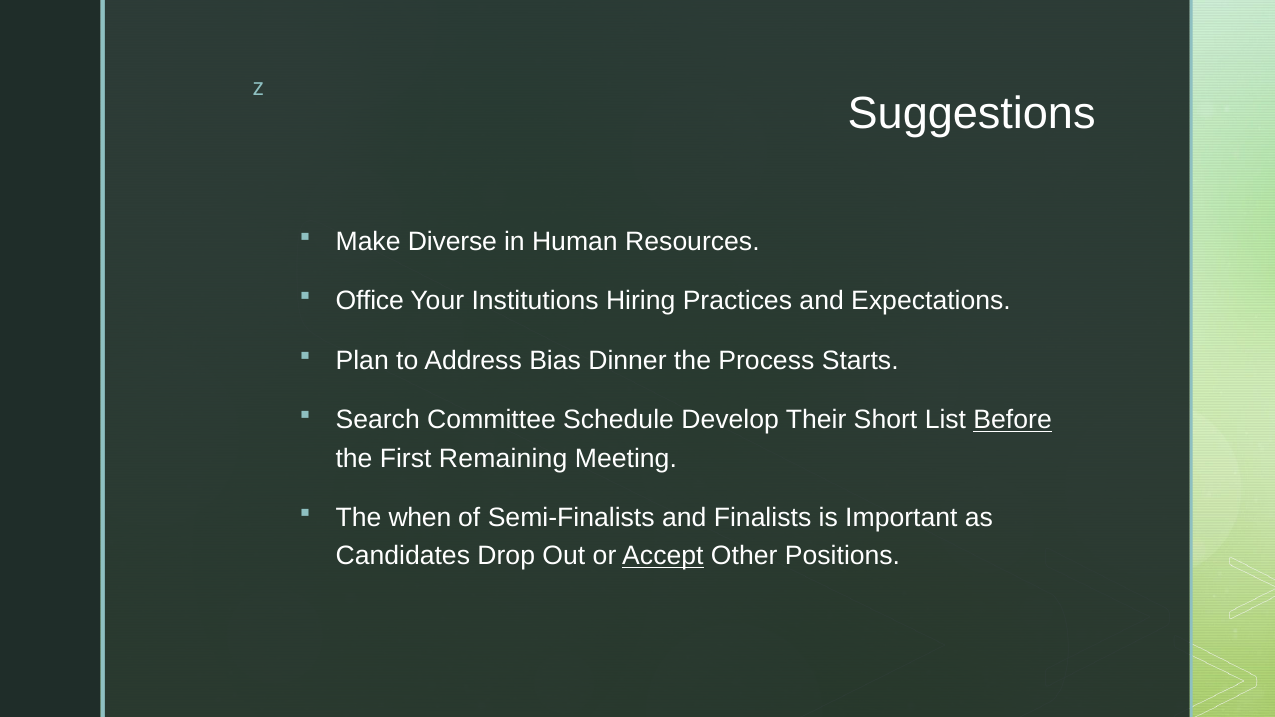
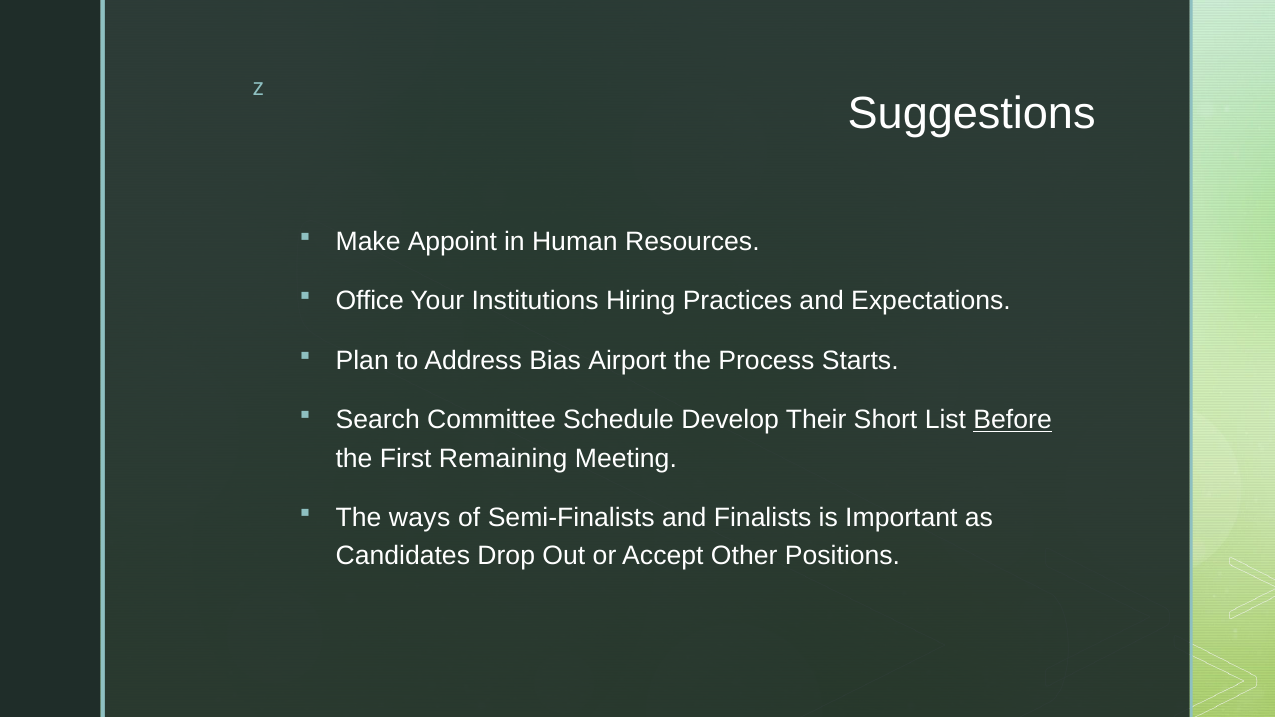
Diverse: Diverse -> Appoint (452, 242)
Dinner: Dinner -> Airport (627, 361)
when: when -> ways (420, 518)
Accept underline: present -> none (663, 556)
